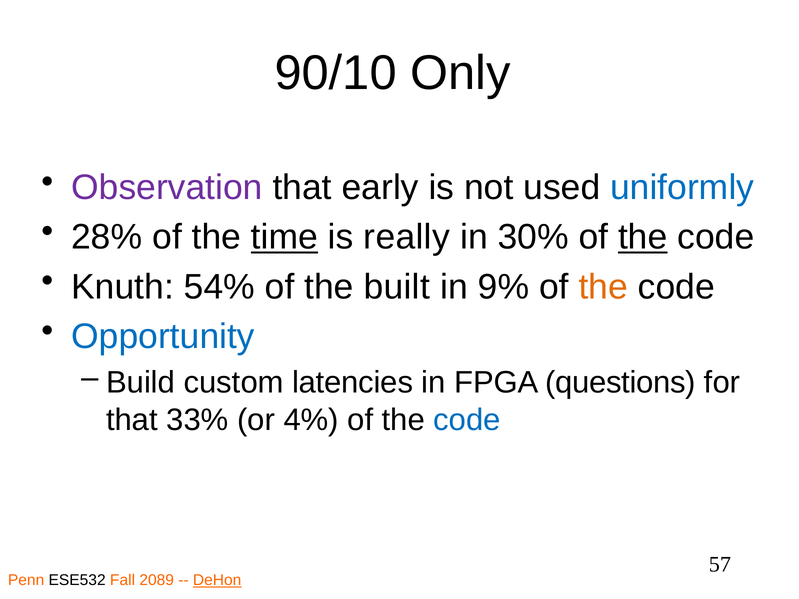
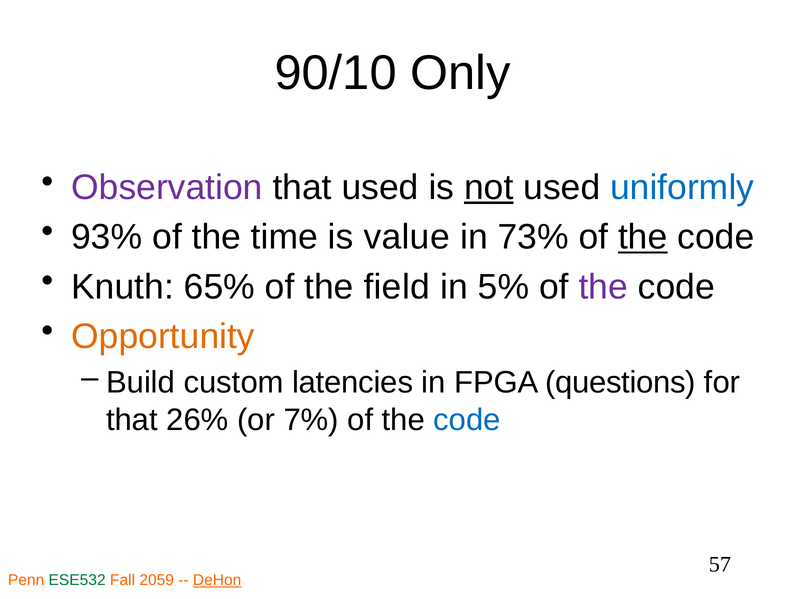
that early: early -> used (380, 188)
not underline: none -> present (489, 188)
28%: 28% -> 93% (107, 237)
time underline: present -> none (284, 237)
really: really -> value (407, 237)
30%: 30% -> 73% (533, 237)
54%: 54% -> 65% (219, 287)
built: built -> field (397, 287)
9%: 9% -> 5% (504, 287)
the colour: orange -> purple (603, 287)
Opportunity colour: blue -> orange (163, 337)
33%: 33% -> 26% (197, 420)
4%: 4% -> 7% (311, 420)
ESE532 colour: black -> green (77, 580)
2089: 2089 -> 2059 (157, 580)
